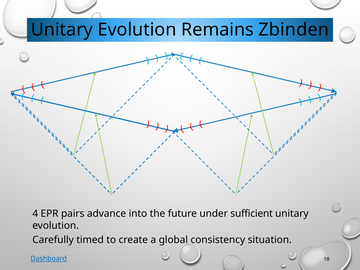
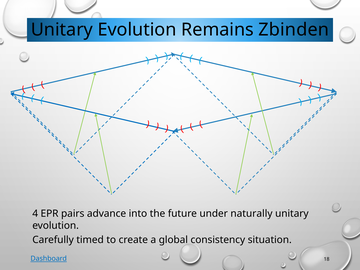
sufficient: sufficient -> naturally (251, 214)
